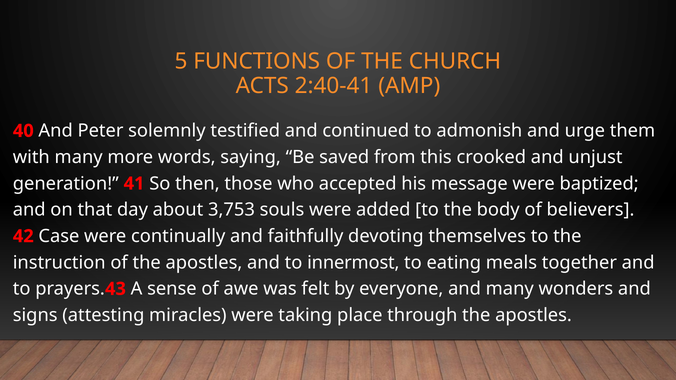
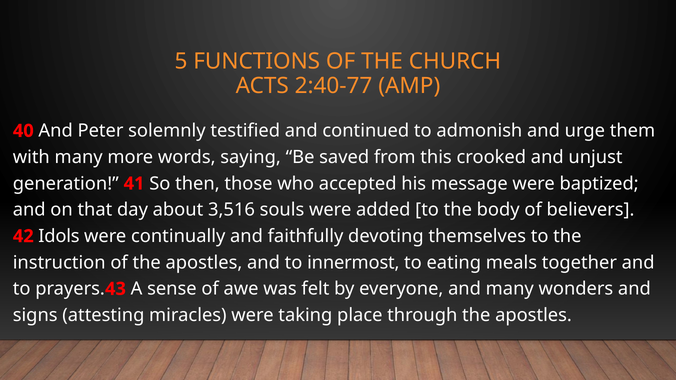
2:40-41: 2:40-41 -> 2:40-77 (334, 86)
3,753: 3,753 -> 3,516 (231, 210)
Case: Case -> Idols (59, 236)
